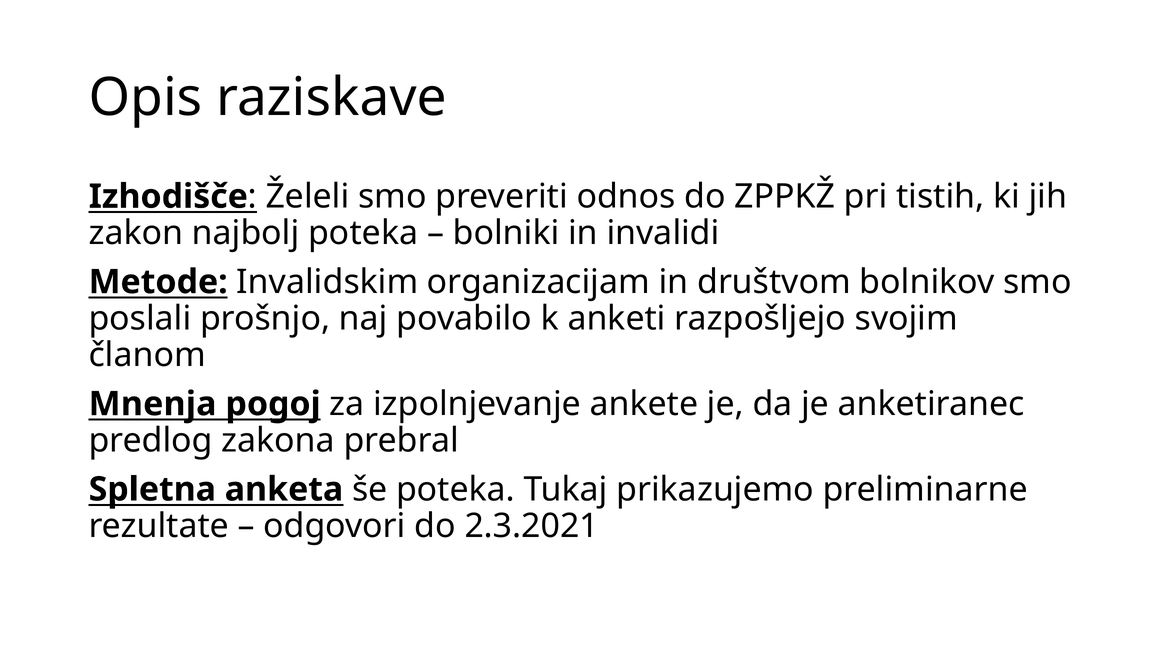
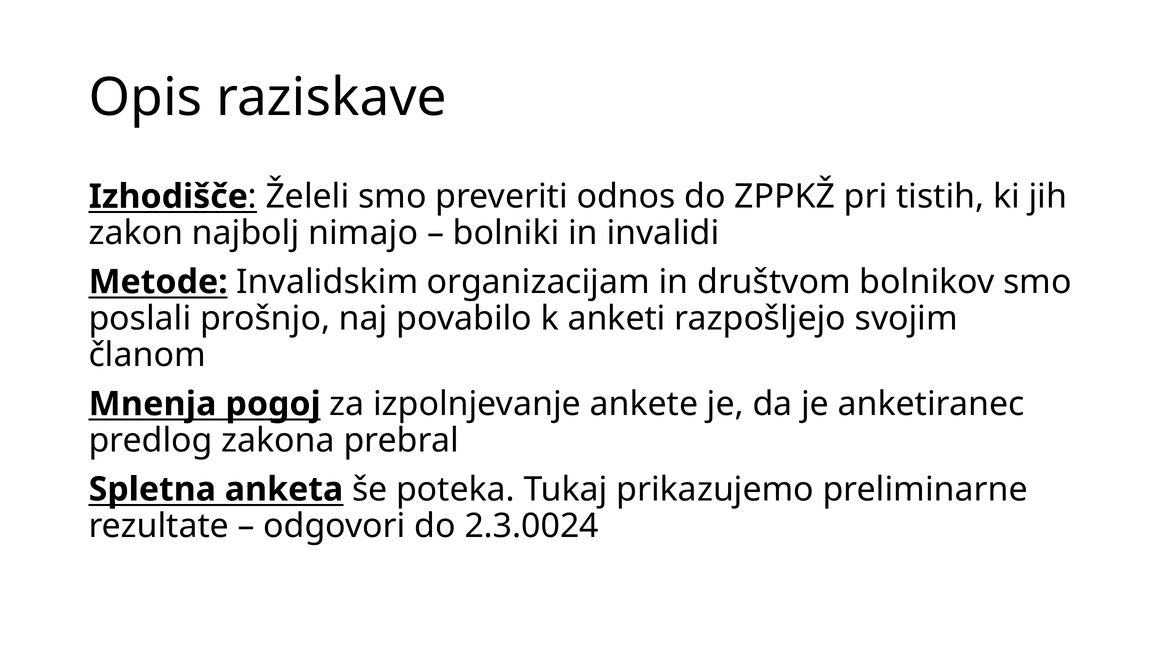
najbolj poteka: poteka -> nimajo (363, 233)
2.3.2021: 2.3.2021 -> 2.3.0024 (532, 526)
